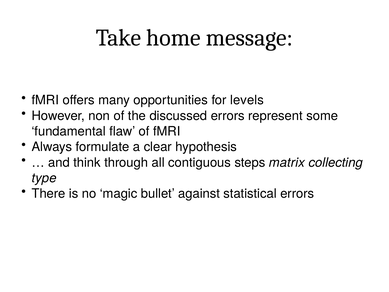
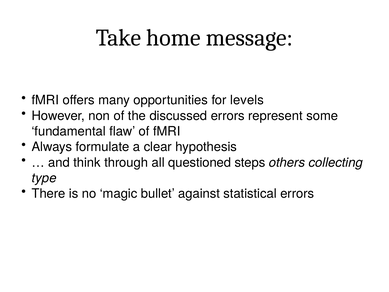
contiguous: contiguous -> questioned (200, 162)
matrix: matrix -> others (287, 162)
